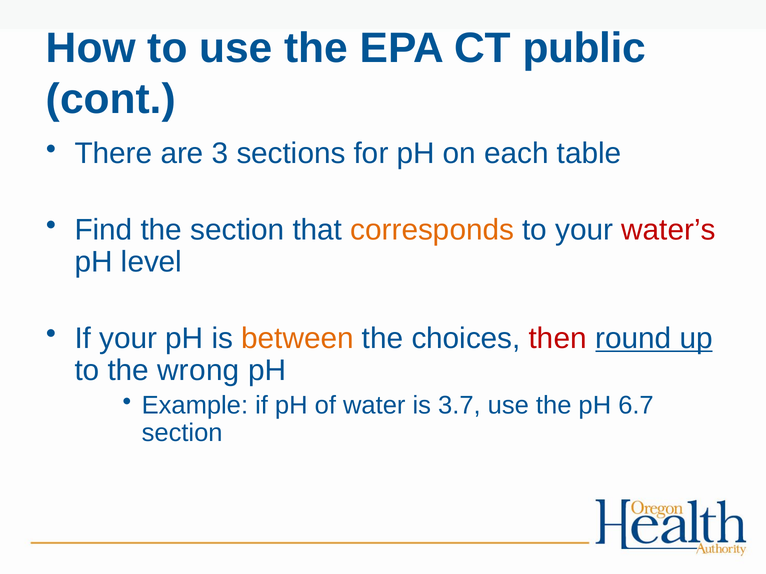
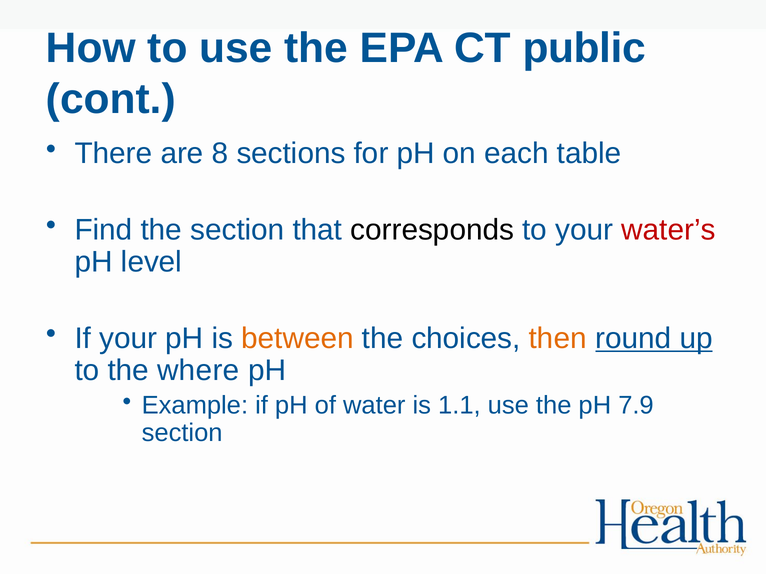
3: 3 -> 8 (220, 154)
corresponds colour: orange -> black (432, 230)
then colour: red -> orange (558, 339)
wrong: wrong -> where (198, 371)
3.7: 3.7 -> 1.1 (459, 406)
6.7: 6.7 -> 7.9 (636, 406)
